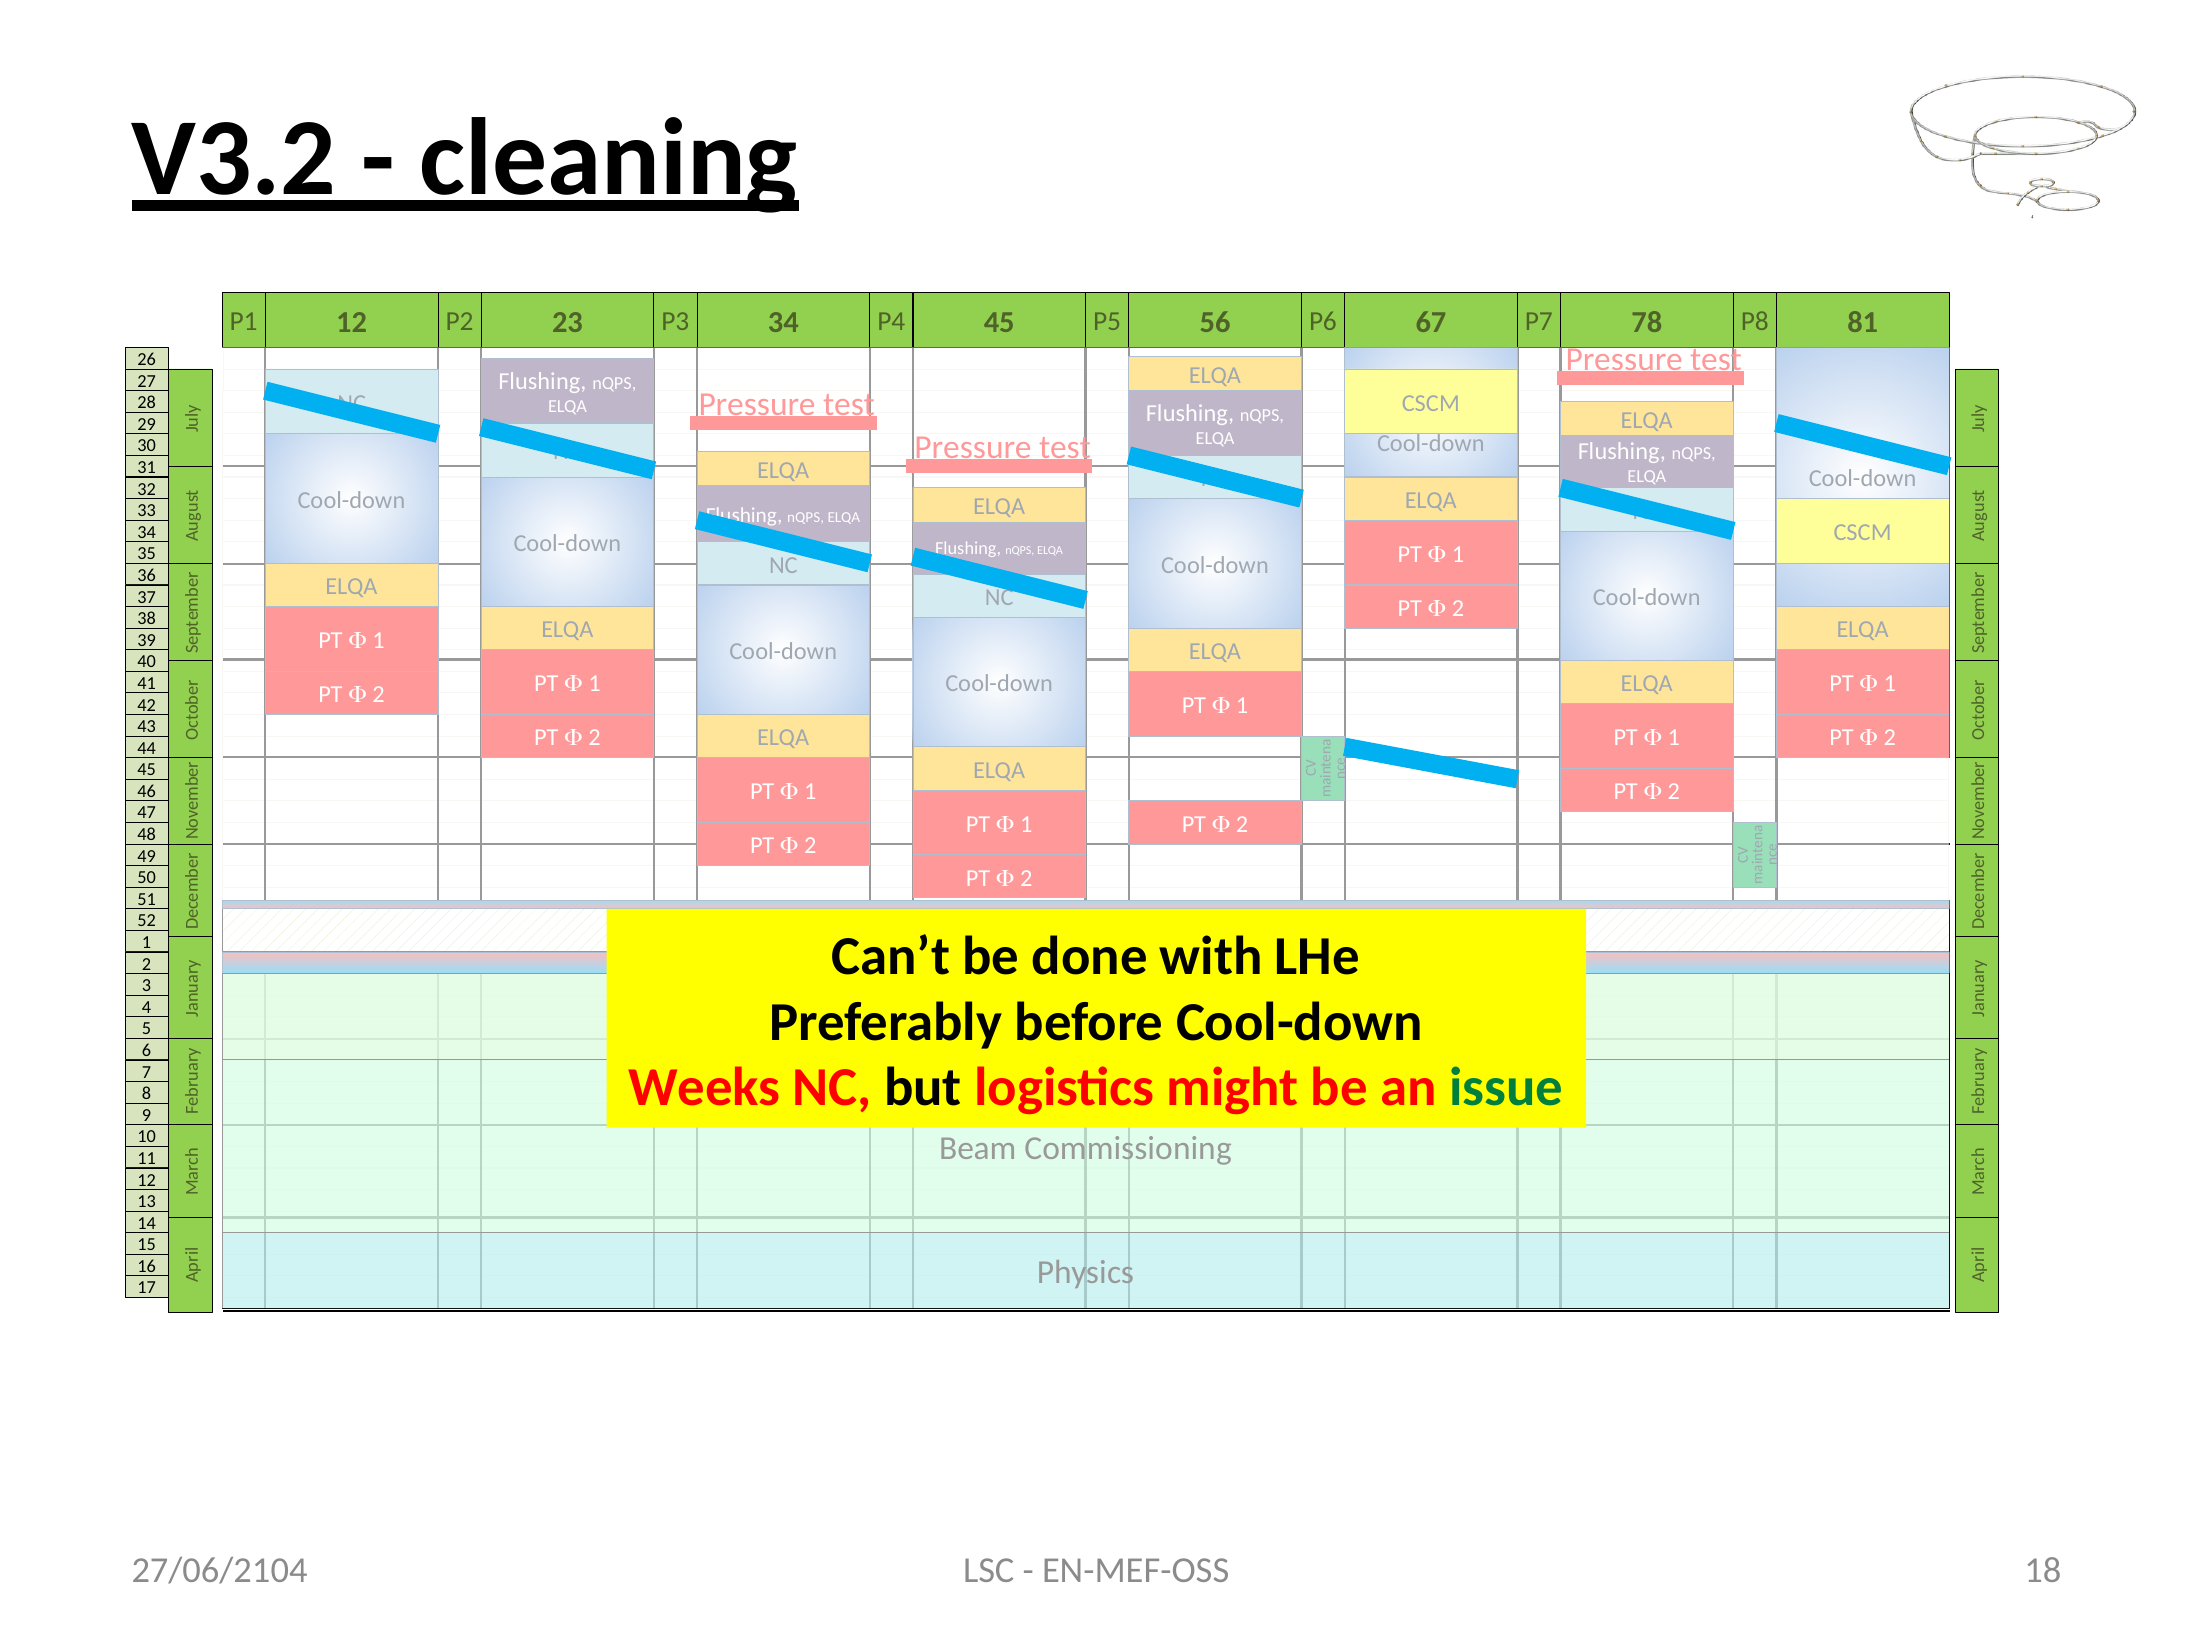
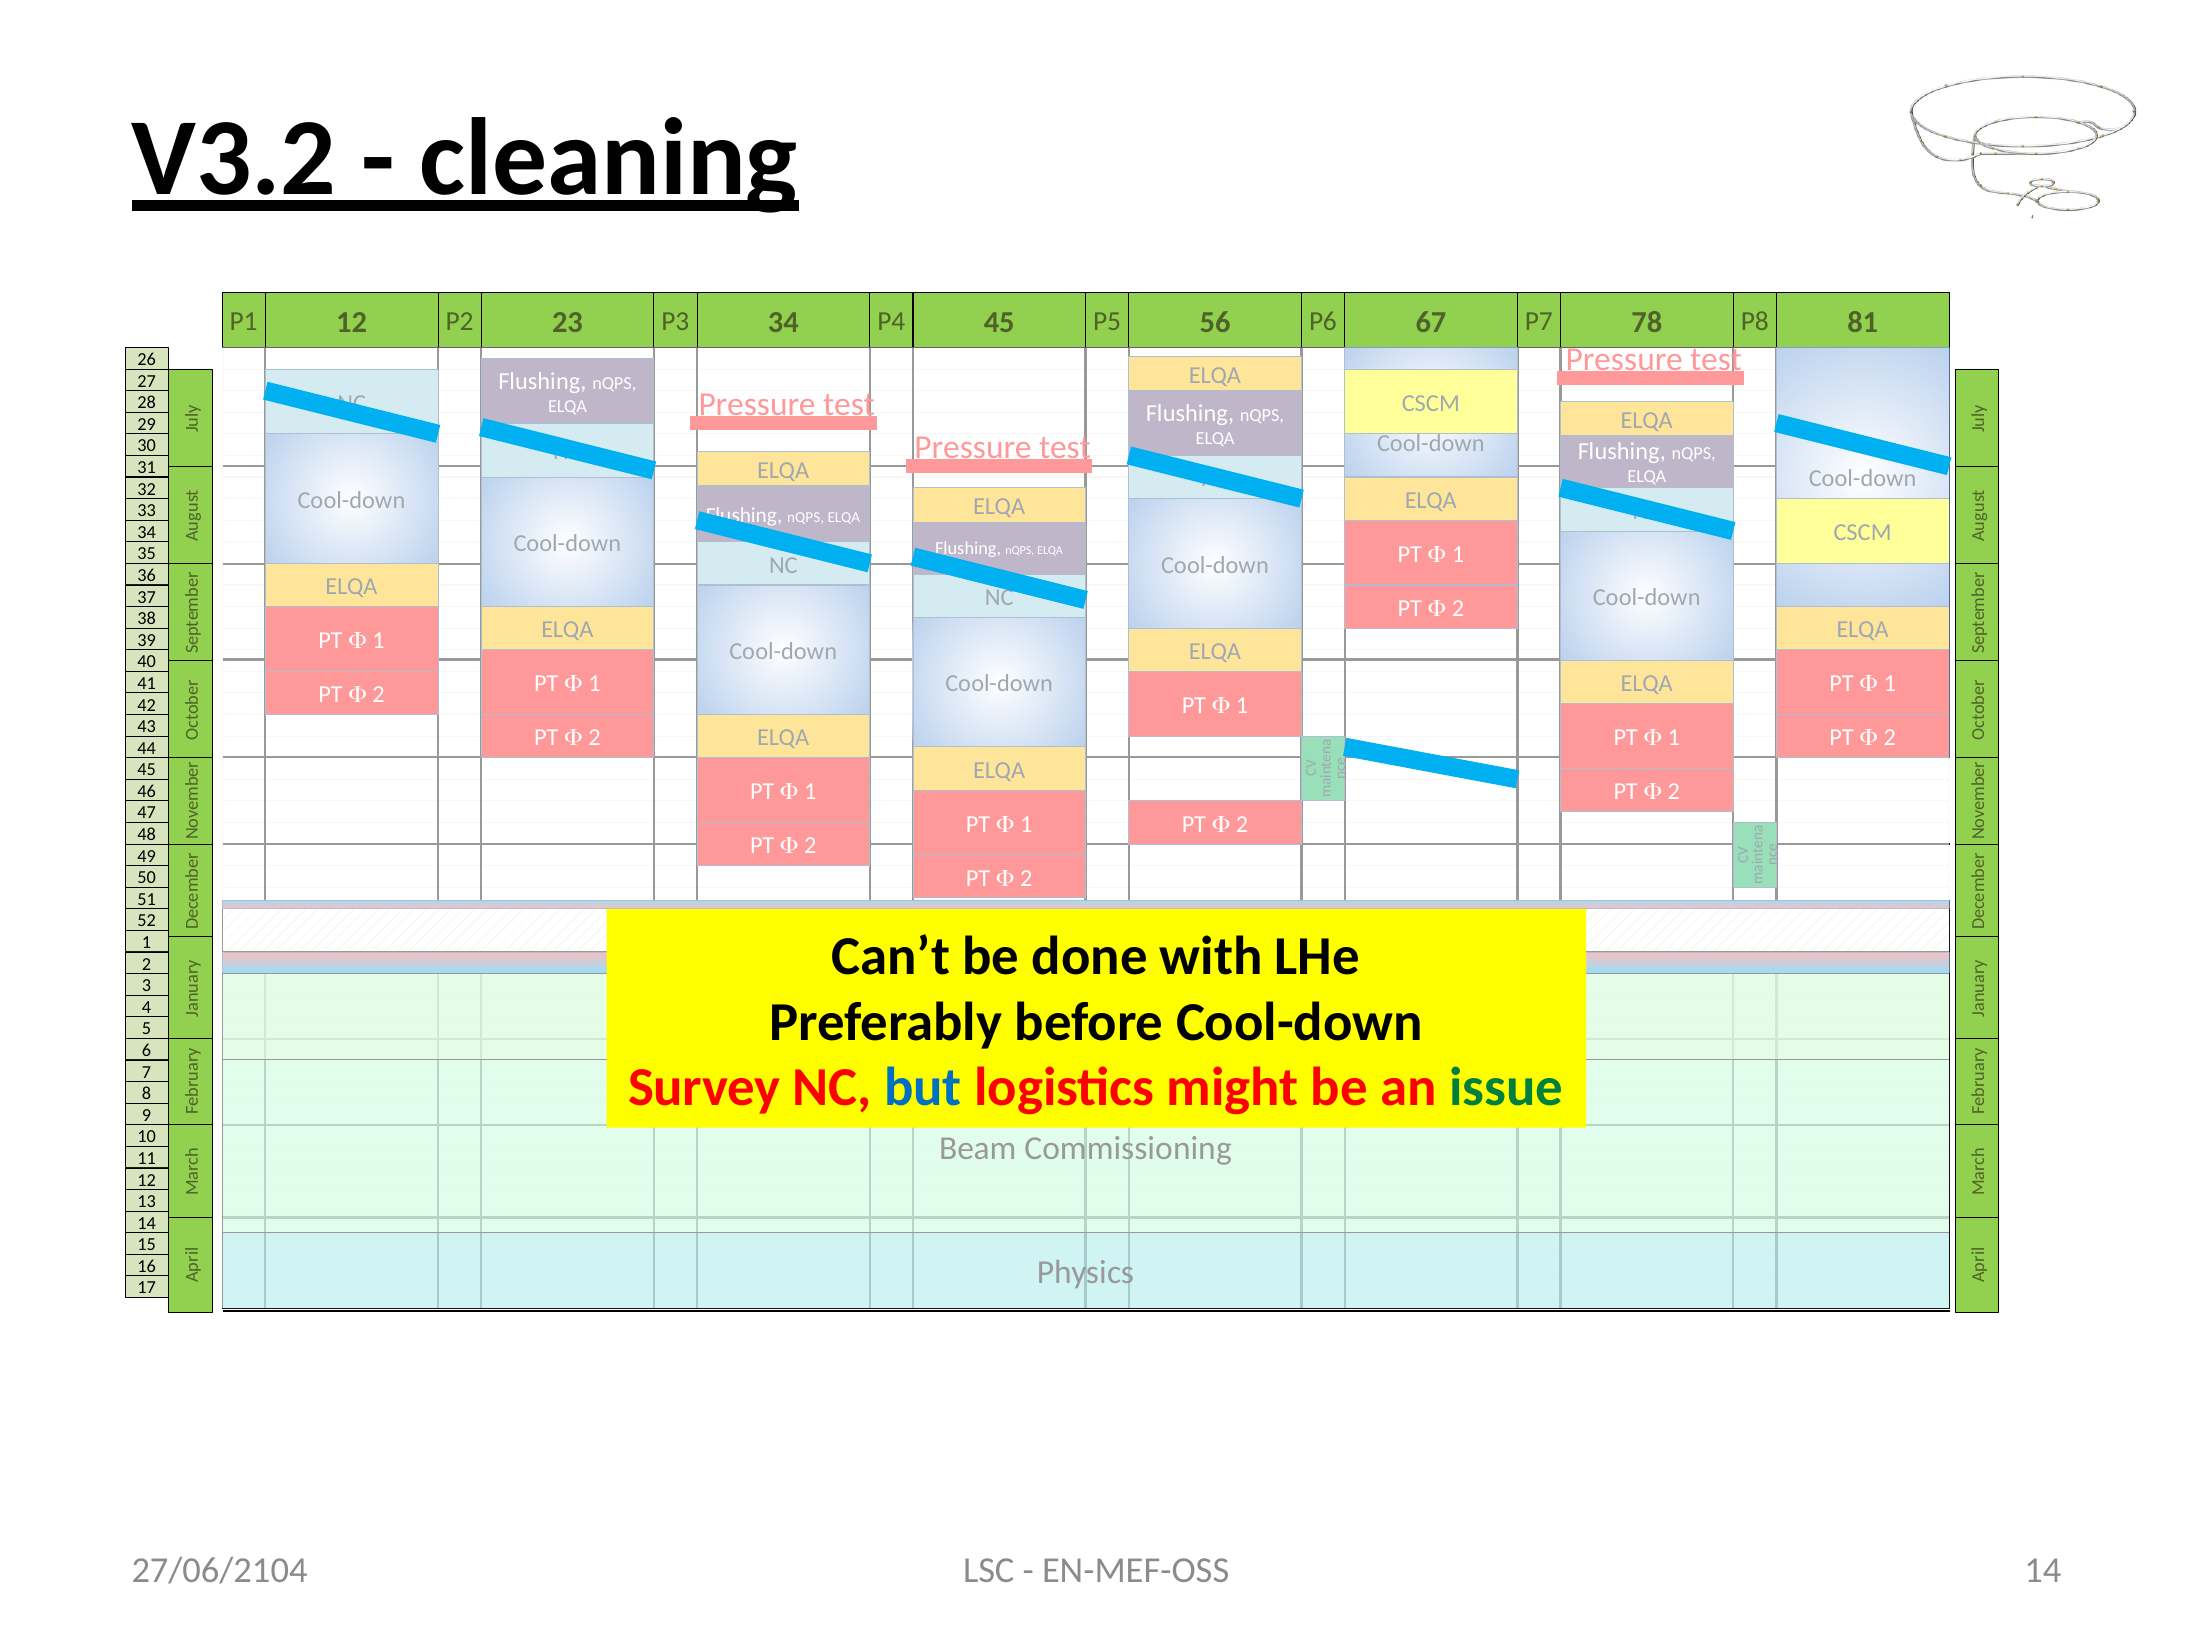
Weeks: Weeks -> Survey (705, 1088)
but colour: black -> blue (923, 1088)
EN-MEF-OSS 18: 18 -> 14 (2043, 1570)
